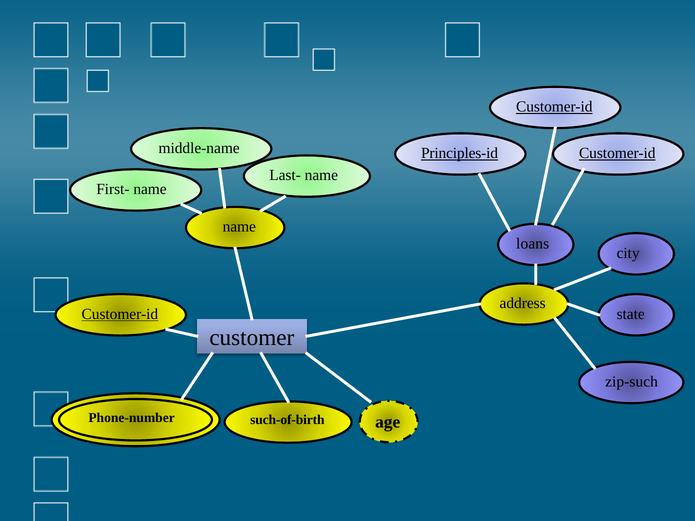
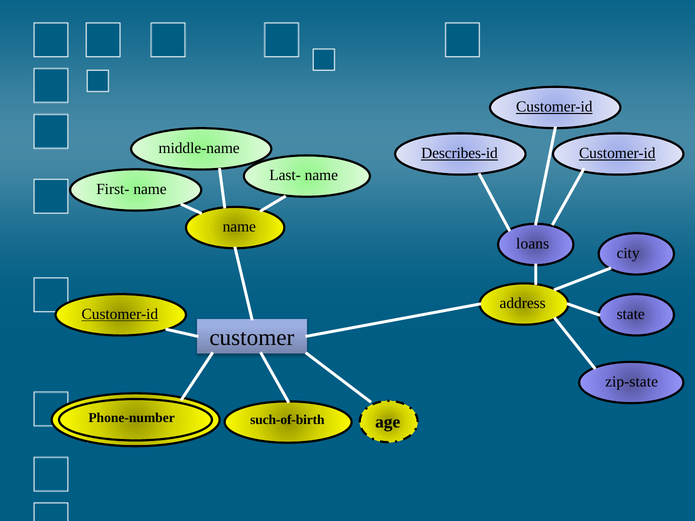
Principles-id: Principles-id -> Describes-id (460, 153)
zip-such: zip-such -> zip-state (632, 382)
